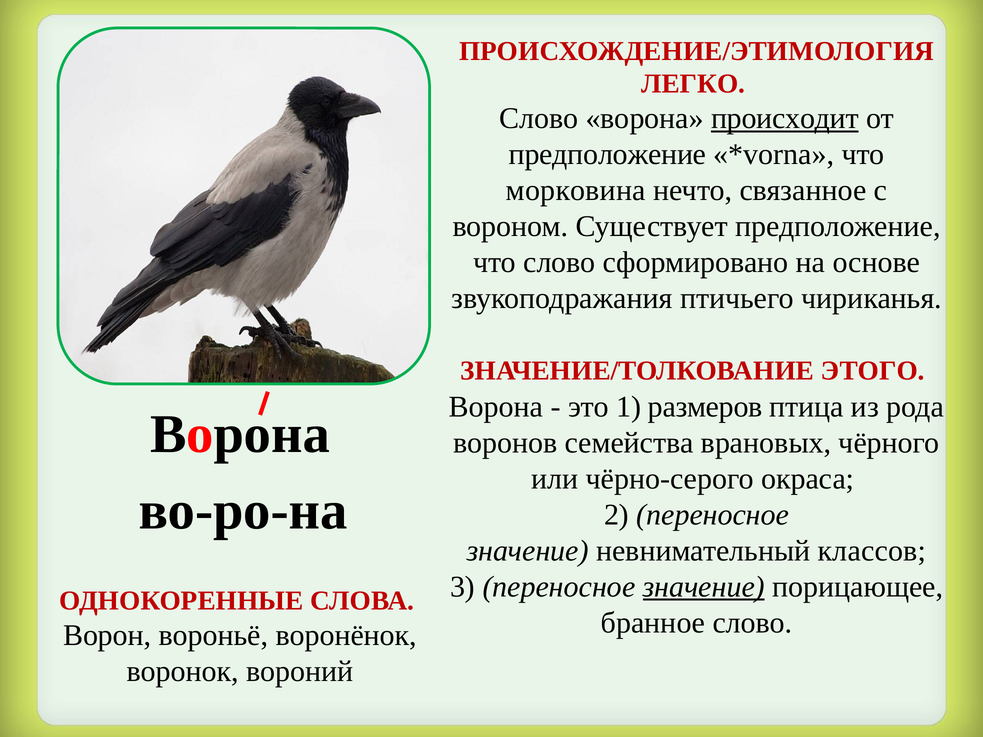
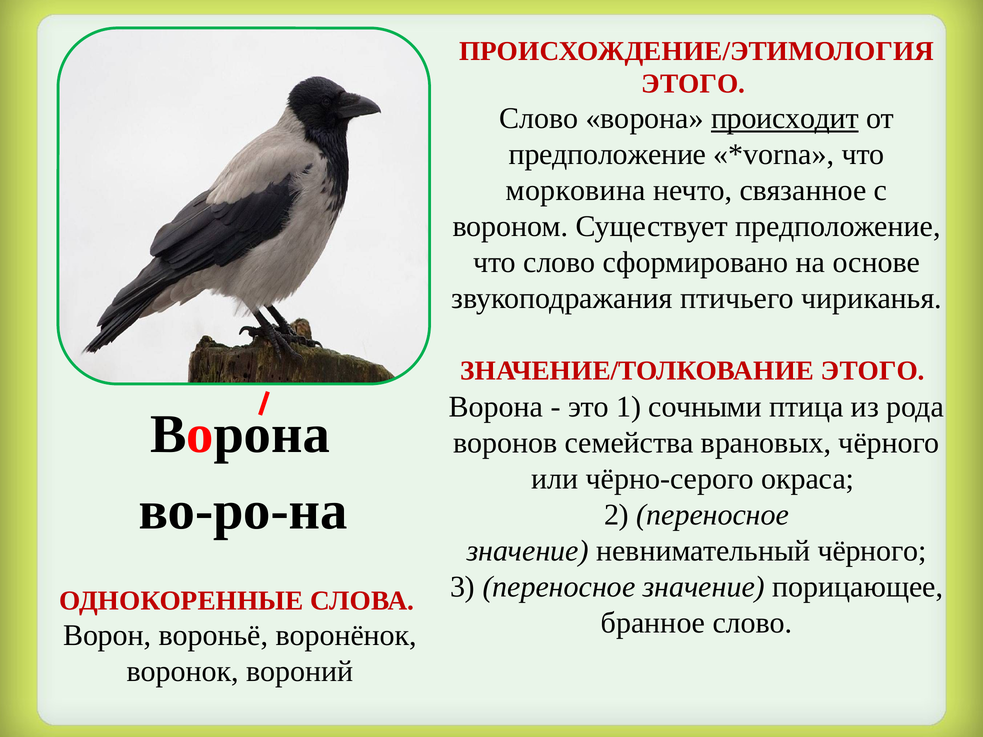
ЛЕГКО: ЛЕГКО -> ЭТОГО (693, 84)
размеров: размеров -> сочными (705, 407)
невнимательный классов: классов -> чёрного (872, 551)
значение underline: present -> none (704, 587)
